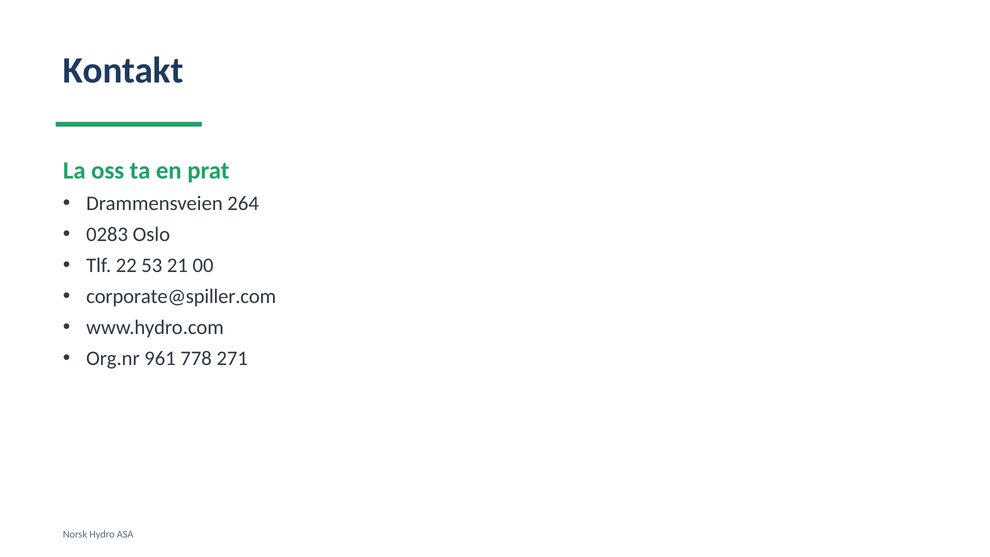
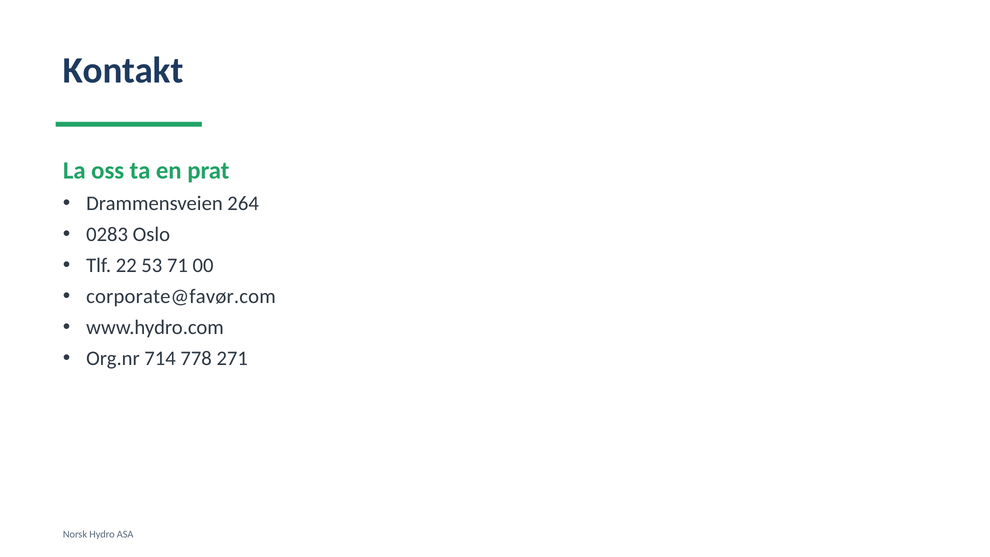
21: 21 -> 71 (177, 265)
corporate@spiller.com: corporate@spiller.com -> corporate@favør.com (181, 296)
961: 961 -> 714 (160, 358)
